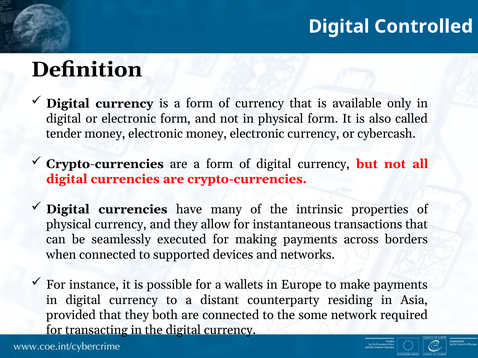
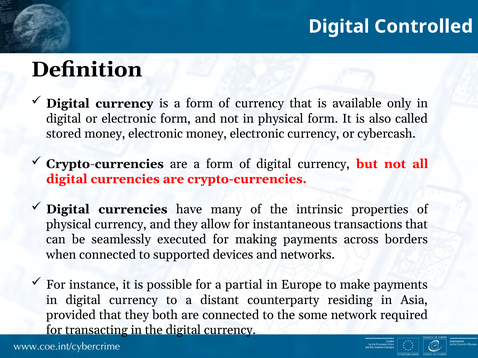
tender: tender -> stored (64, 134)
wallets: wallets -> partial (244, 285)
